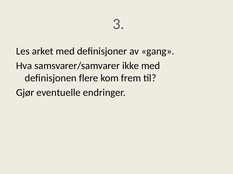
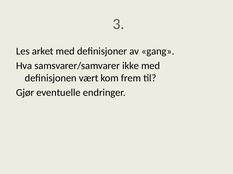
flere: flere -> vært (89, 78)
